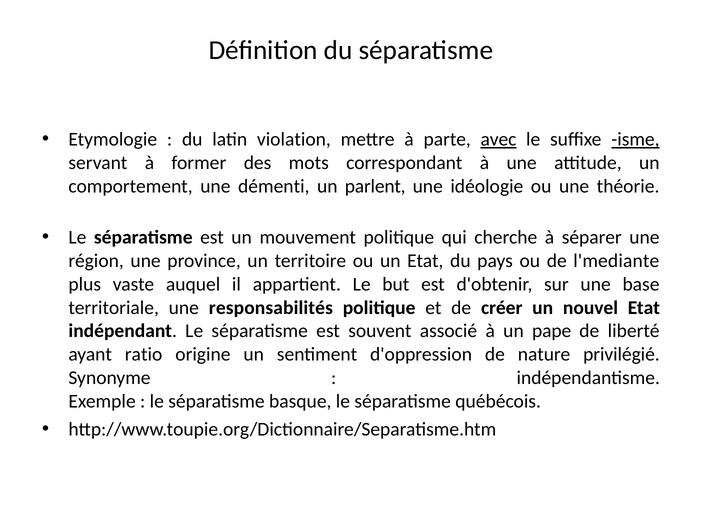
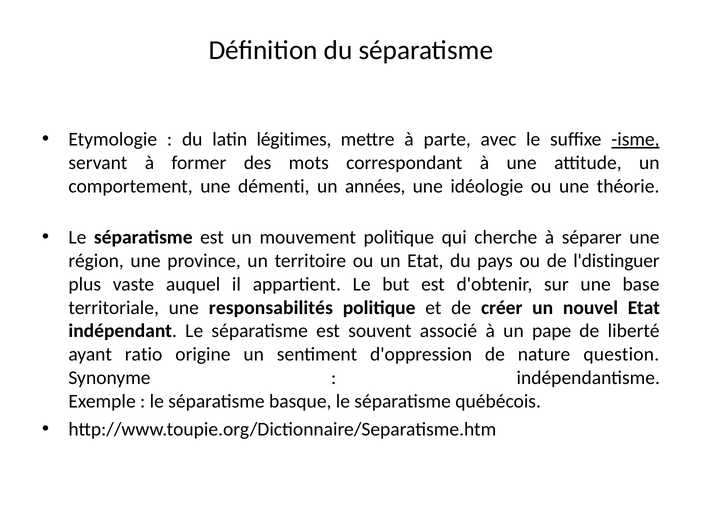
violation: violation -> légitimes (294, 139)
avec underline: present -> none (498, 139)
parlent: parlent -> années (375, 186)
l'mediante: l'mediante -> l'distinguer (616, 261)
privilégié: privilégié -> question (621, 355)
